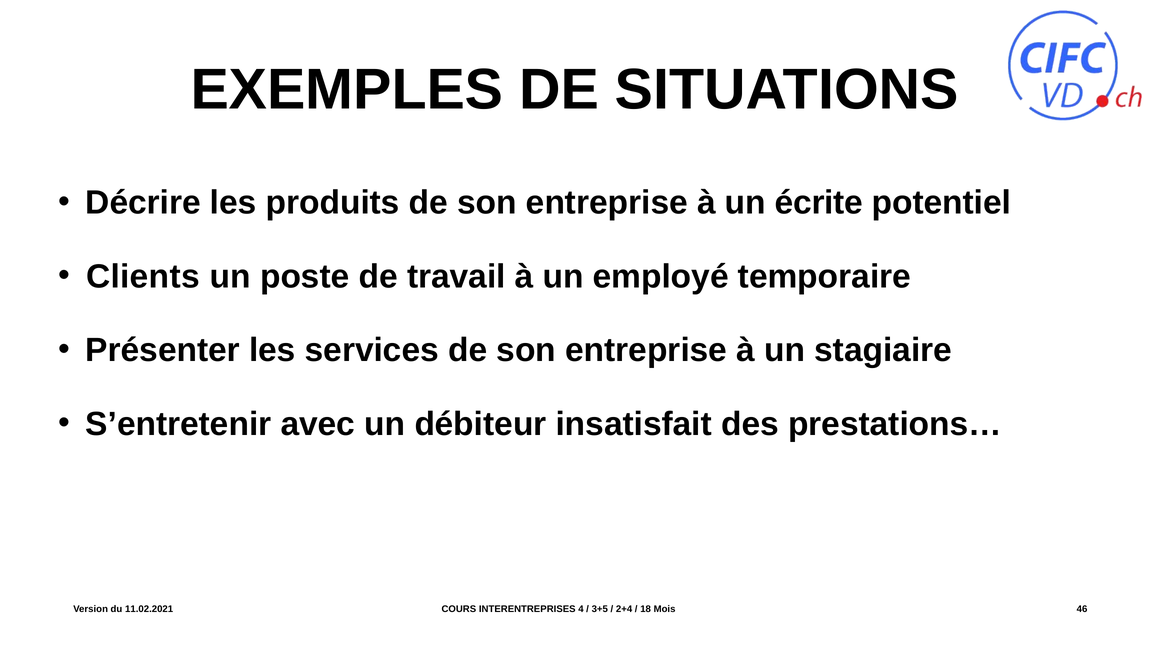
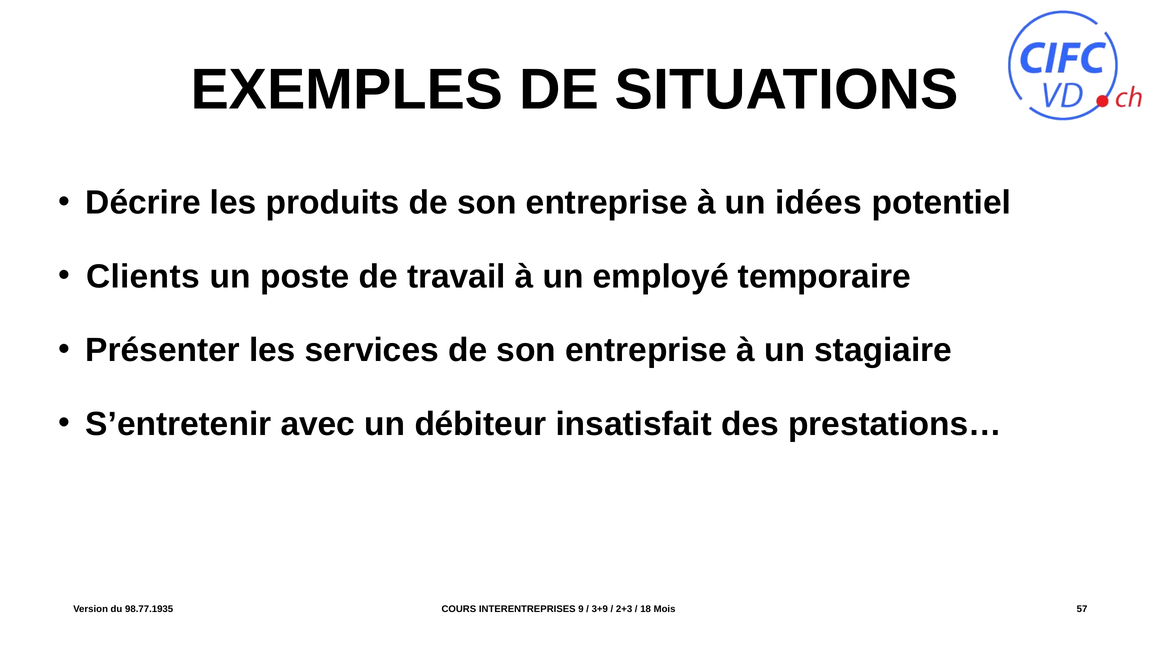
écrite: écrite -> idées (819, 203)
11.02.2021: 11.02.2021 -> 98.77.1935 (149, 609)
4: 4 -> 9 (581, 609)
3+5: 3+5 -> 3+9 (600, 609)
2+4: 2+4 -> 2+3 (624, 609)
46: 46 -> 57 (1082, 609)
